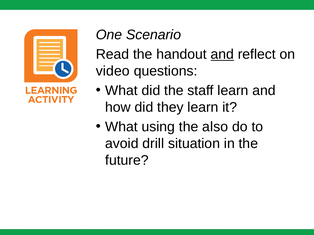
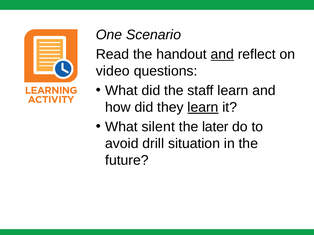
learn underline: none -> present (203, 107)
using: using -> silent (158, 127)
also: also -> later (215, 127)
